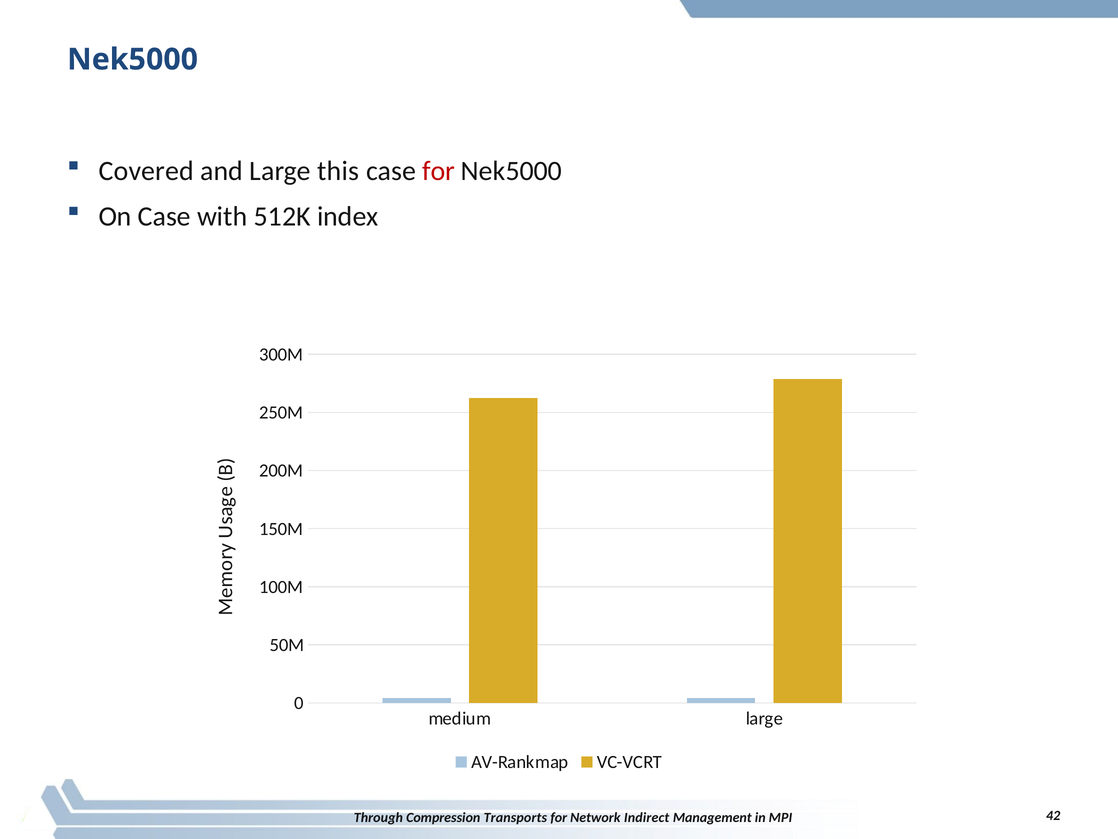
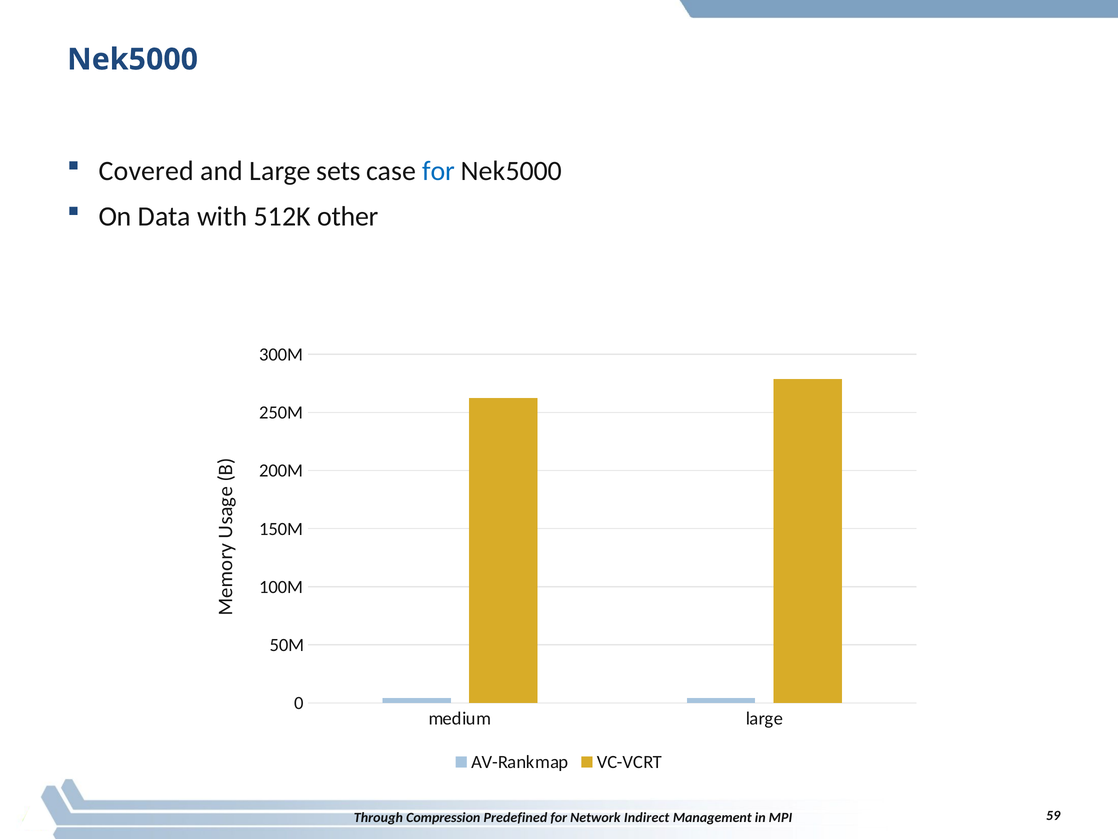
this: this -> sets (339, 171)
for colour: red -> blue (439, 171)
On Case: Case -> Data (164, 217)
index: index -> other (348, 217)
Transports: Transports -> Predefined (515, 817)
42: 42 -> 59 (1053, 815)
